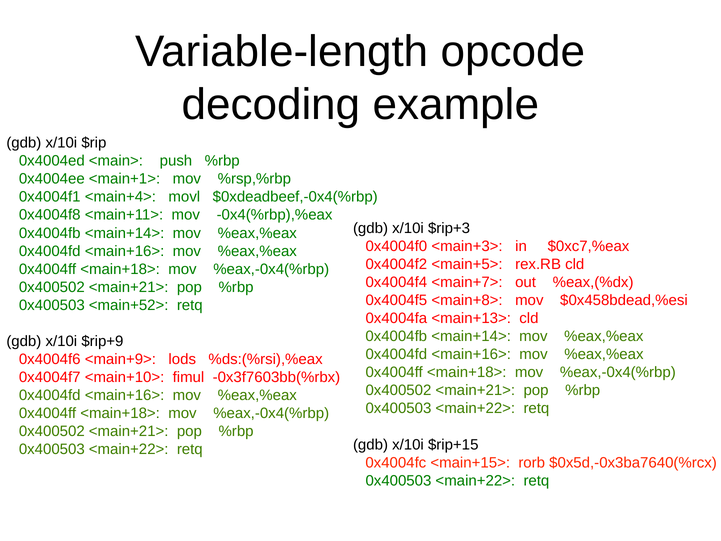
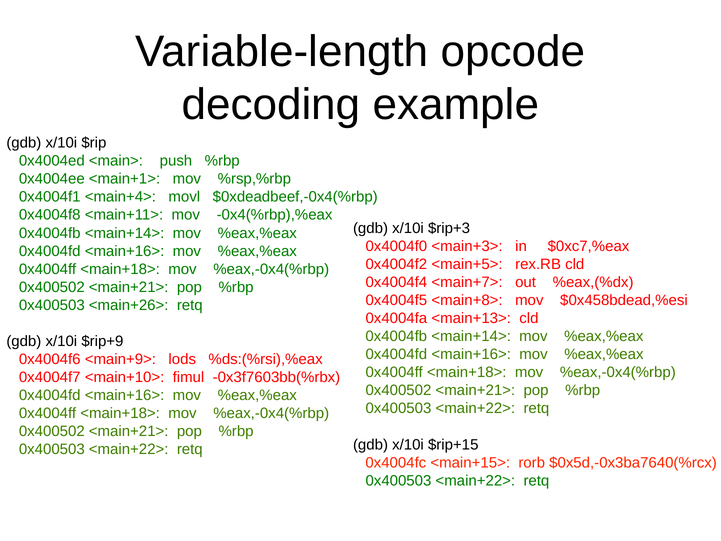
<main+52>: <main+52> -> <main+26> (129, 305)
